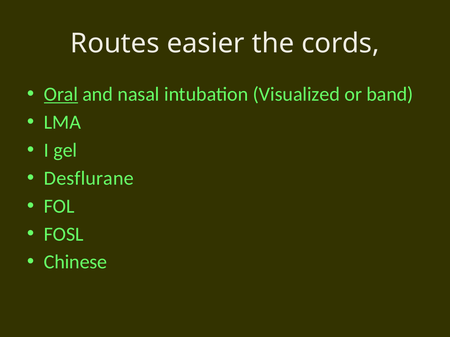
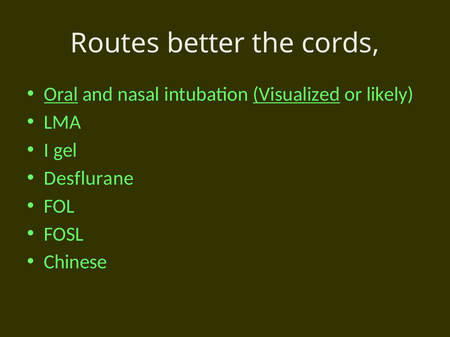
easier: easier -> better (206, 44)
Visualized underline: none -> present (296, 94)
band: band -> likely (390, 94)
